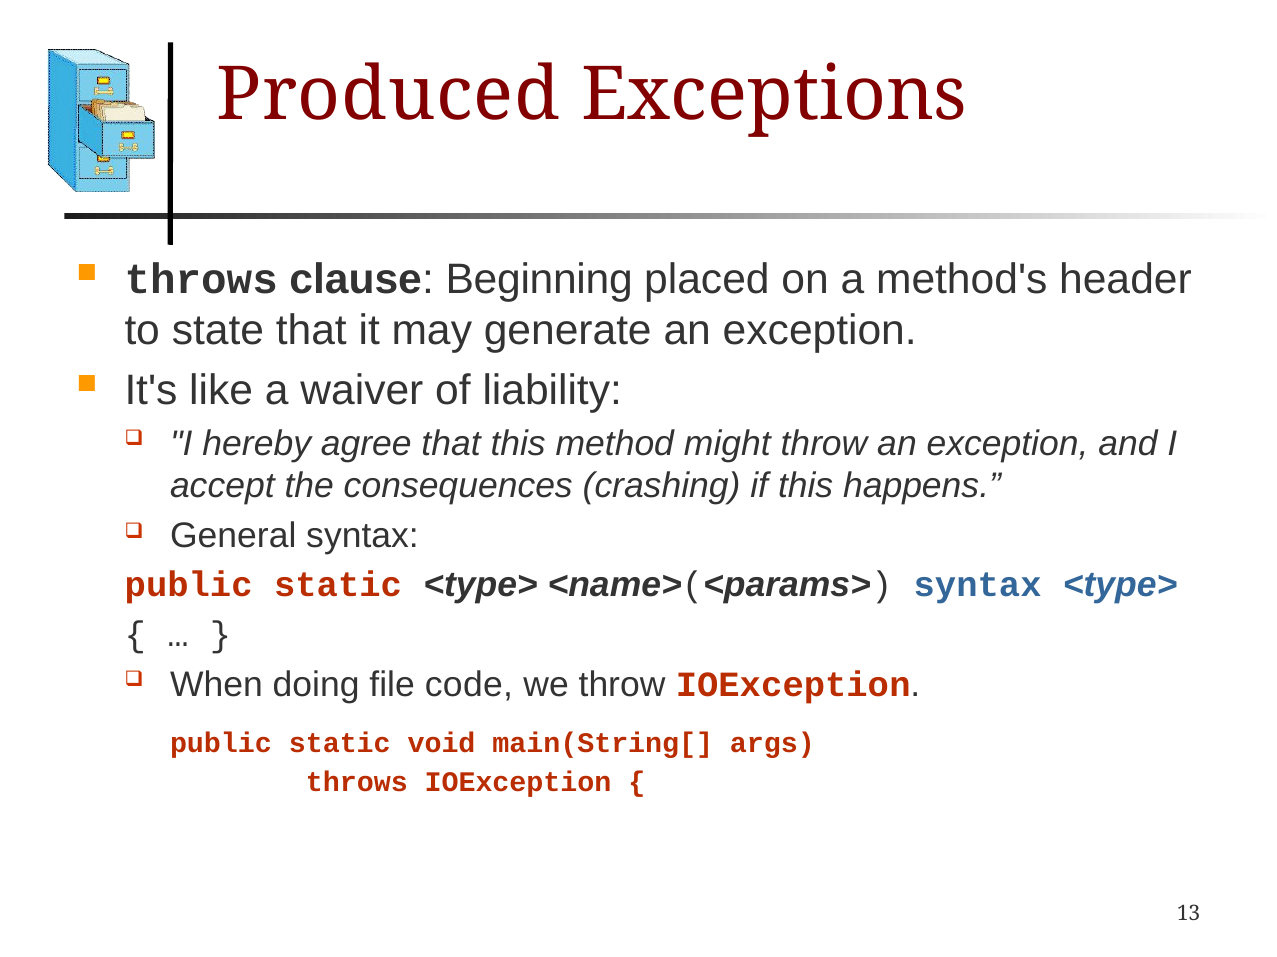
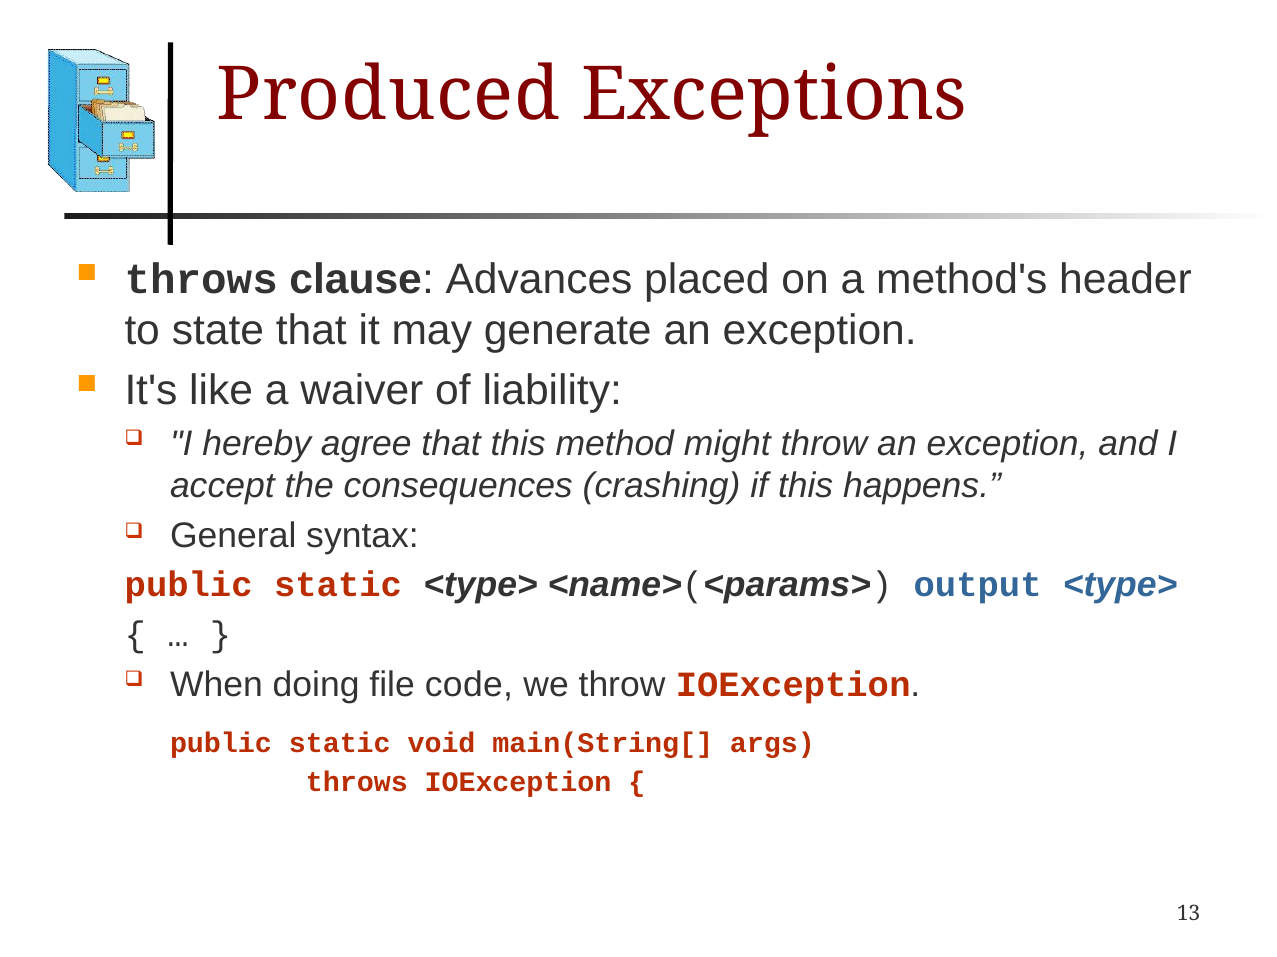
Beginning: Beginning -> Advances (539, 280)
<name>(<params> syntax: syntax -> output (978, 586)
